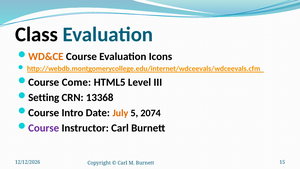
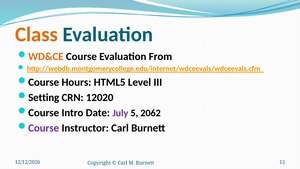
Class colour: black -> orange (36, 34)
Icons: Icons -> From (160, 56)
Come: Come -> Hours (76, 82)
13368: 13368 -> 12020 (100, 97)
July colour: orange -> purple (120, 113)
2074: 2074 -> 2062 (151, 113)
